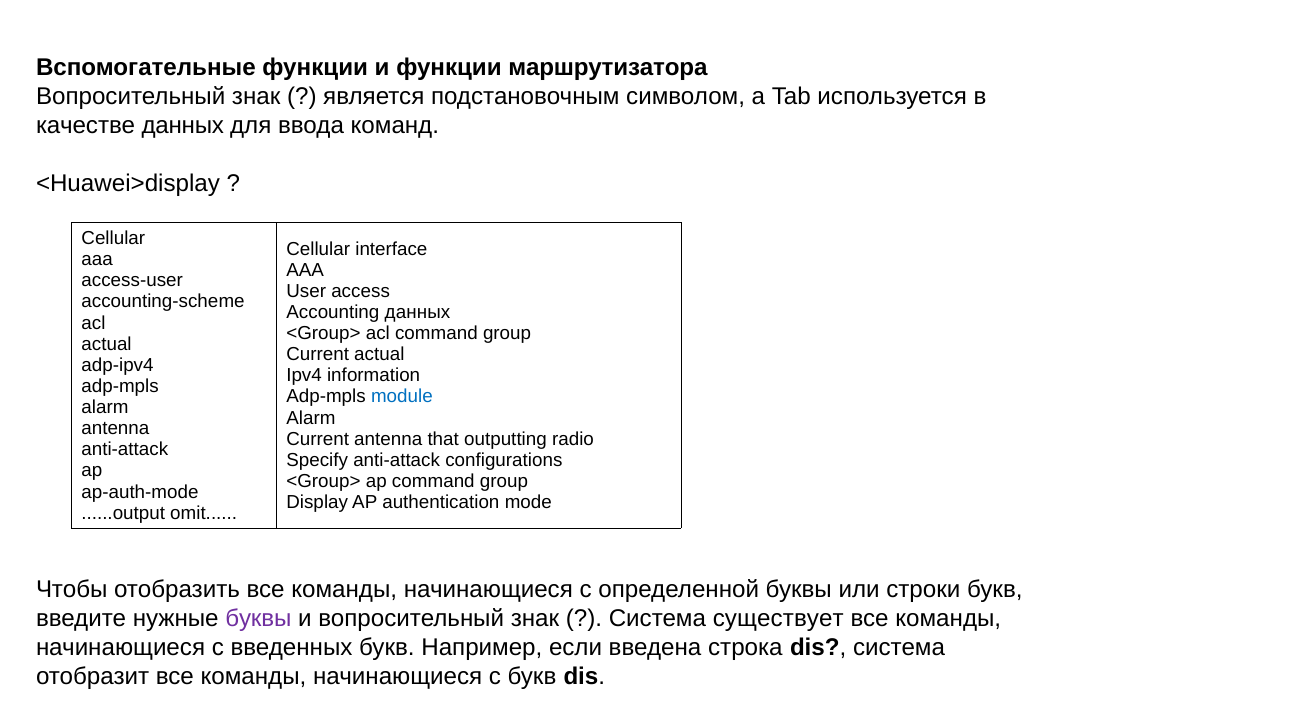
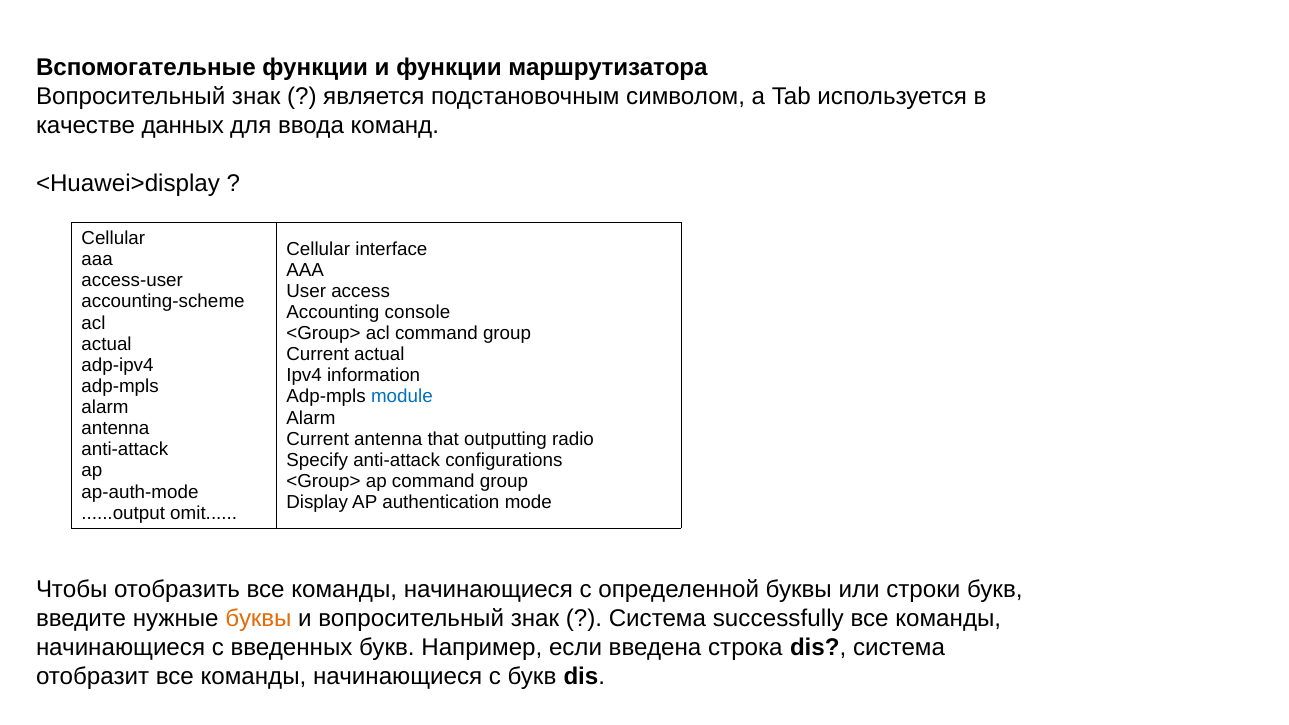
Accounting данных: данных -> console (418, 312)
буквы colour: purple -> orange (258, 619)
существует: существует -> successfully (778, 619)
